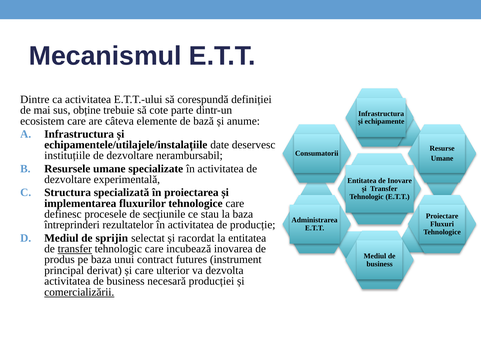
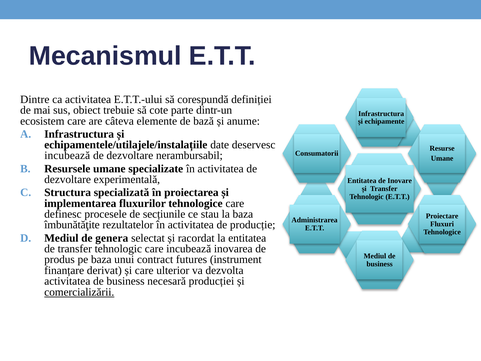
obține: obține -> obiect (87, 110)
instituțiile: instituțiile -> incubează (67, 156)
întreprinderi: întreprinderi -> îmbunătăţite (72, 225)
sprijin: sprijin -> genera (112, 238)
transfer underline: present -> none (75, 249)
principal: principal -> finanțare (64, 270)
